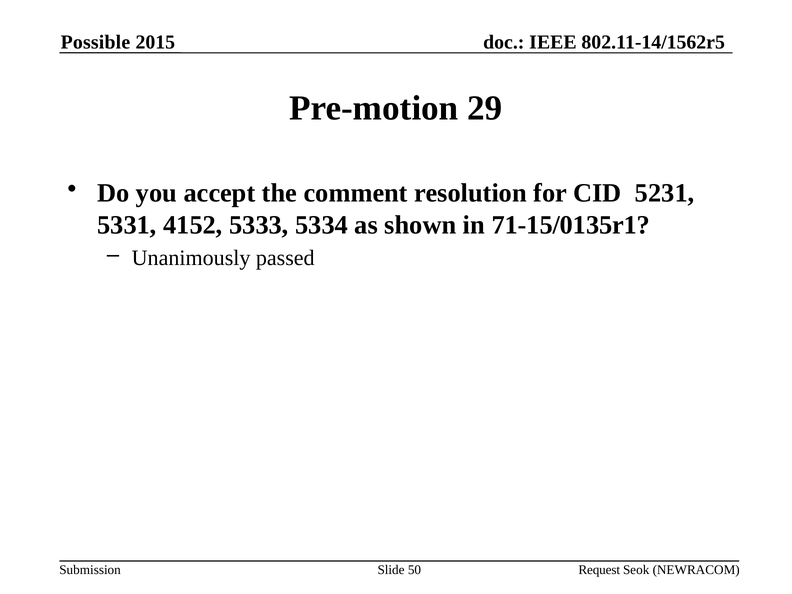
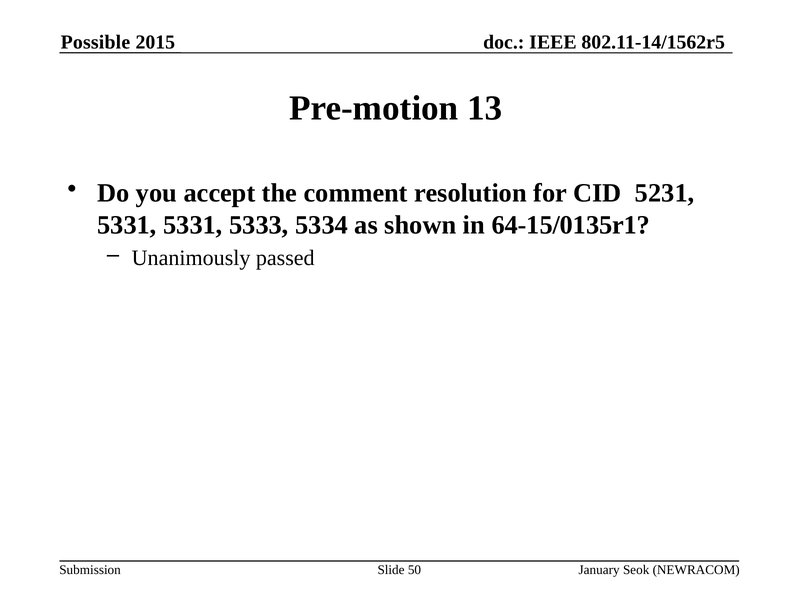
29: 29 -> 13 (485, 108)
5331 4152: 4152 -> 5331 (193, 225)
71-15/0135r1: 71-15/0135r1 -> 64-15/0135r1 (571, 225)
Request: Request -> January (599, 570)
